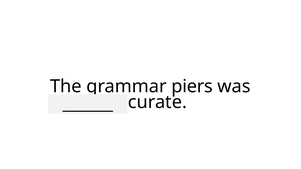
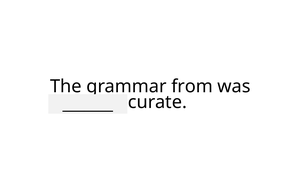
piers: piers -> from (192, 87)
